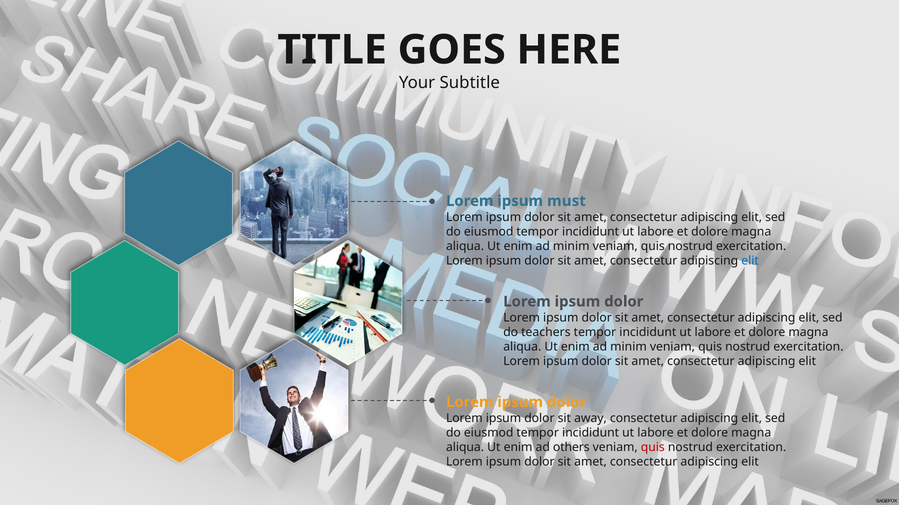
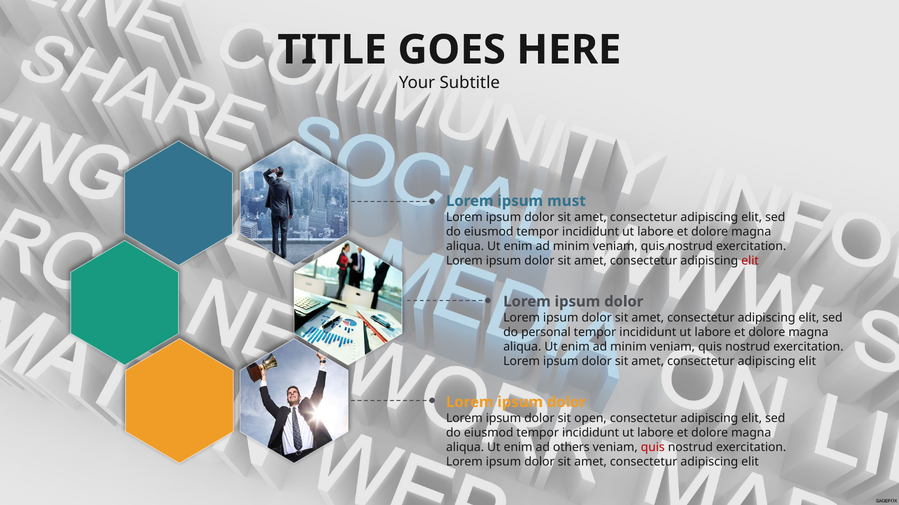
elit colour: blue -> red (750, 261)
teachers: teachers -> personal (546, 333)
away: away -> open (590, 419)
